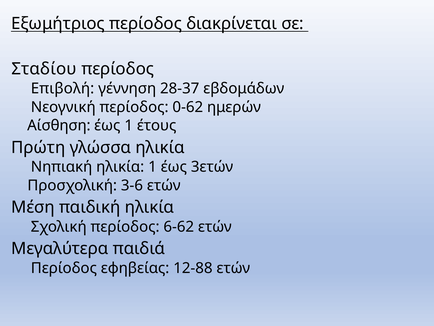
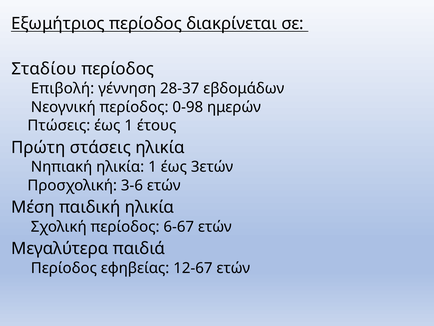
0-62: 0-62 -> 0-98 (188, 107)
Αίσθηση: Αίσθηση -> Πτώσεις (59, 125)
γλώσσα: γλώσσα -> στάσεις (100, 147)
6-62: 6-62 -> 6-67 (179, 226)
12-88: 12-88 -> 12-67 (193, 268)
